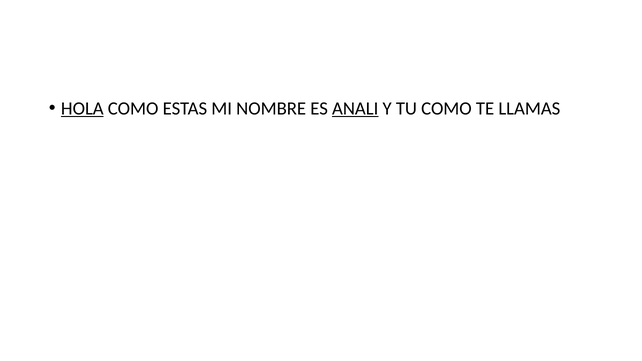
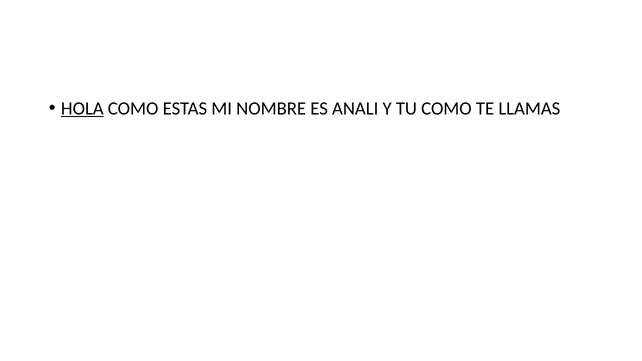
ANALI underline: present -> none (355, 109)
